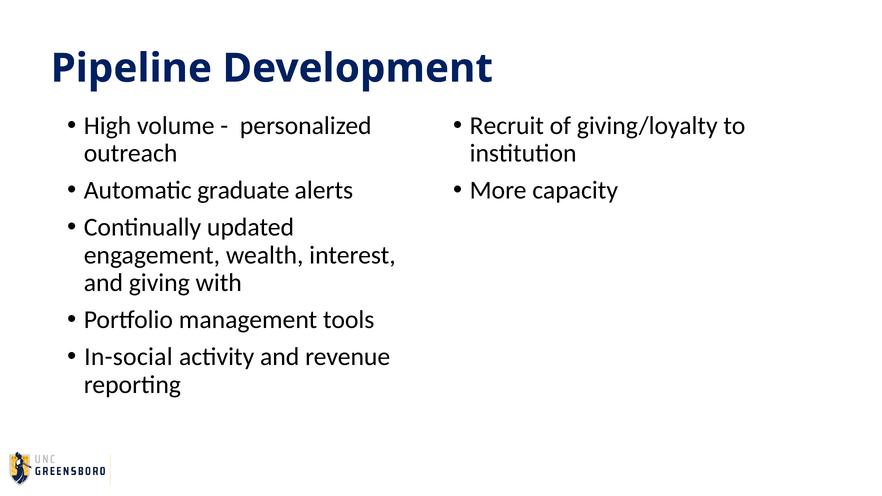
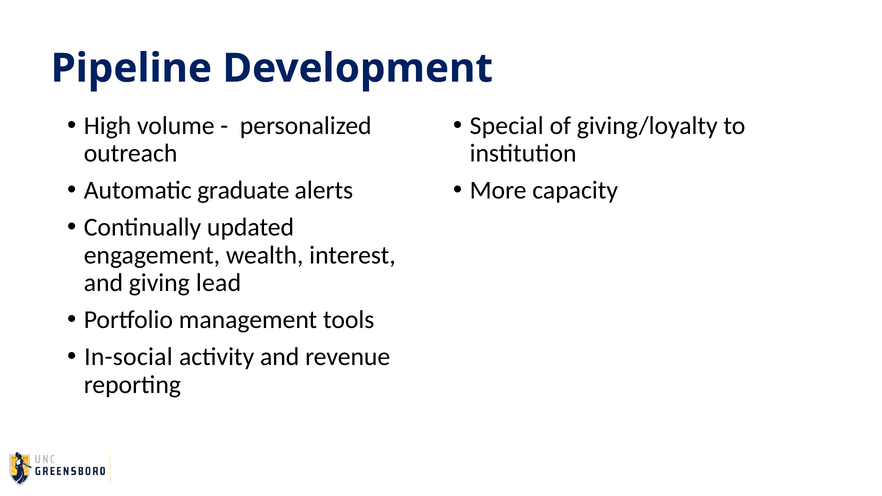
Recruit: Recruit -> Special (507, 126)
with: with -> lead (219, 283)
